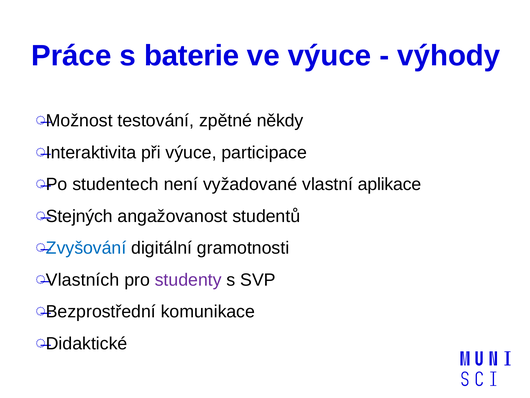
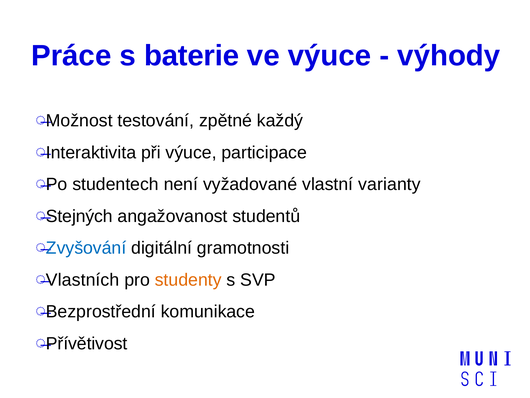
někdy: někdy -> každý (280, 121)
aplikace: aplikace -> varianty (389, 184)
studenty colour: purple -> orange (188, 280)
Didaktické: Didaktické -> Přívětivost (87, 343)
